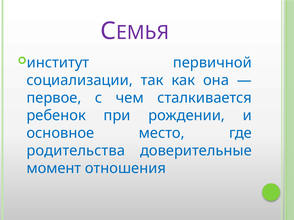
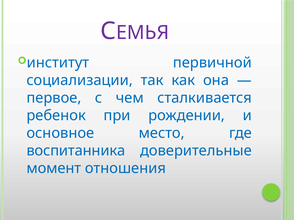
родительства: родительства -> воспитанника (76, 151)
